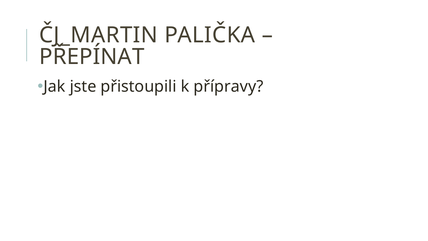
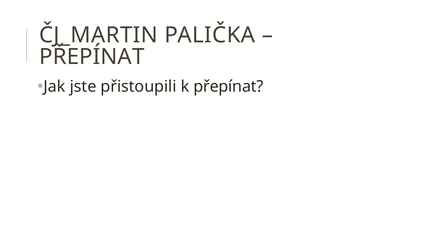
k přípravy: přípravy -> přepínat (229, 86)
